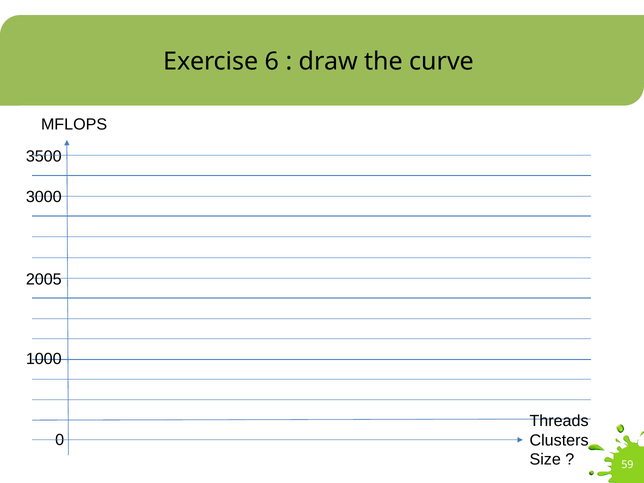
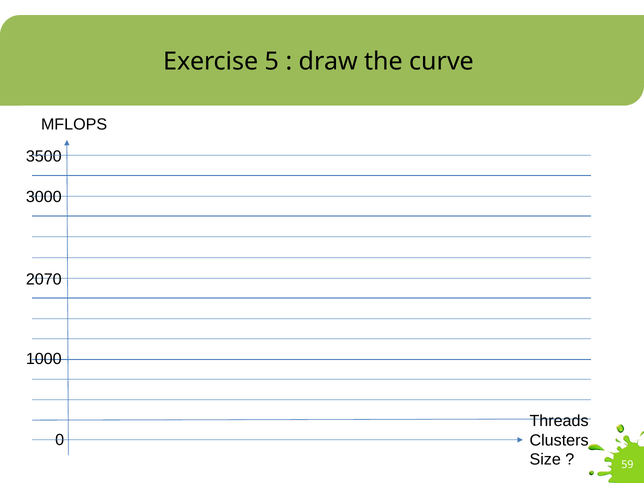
6: 6 -> 5 (272, 61)
2005: 2005 -> 2070 (44, 279)
